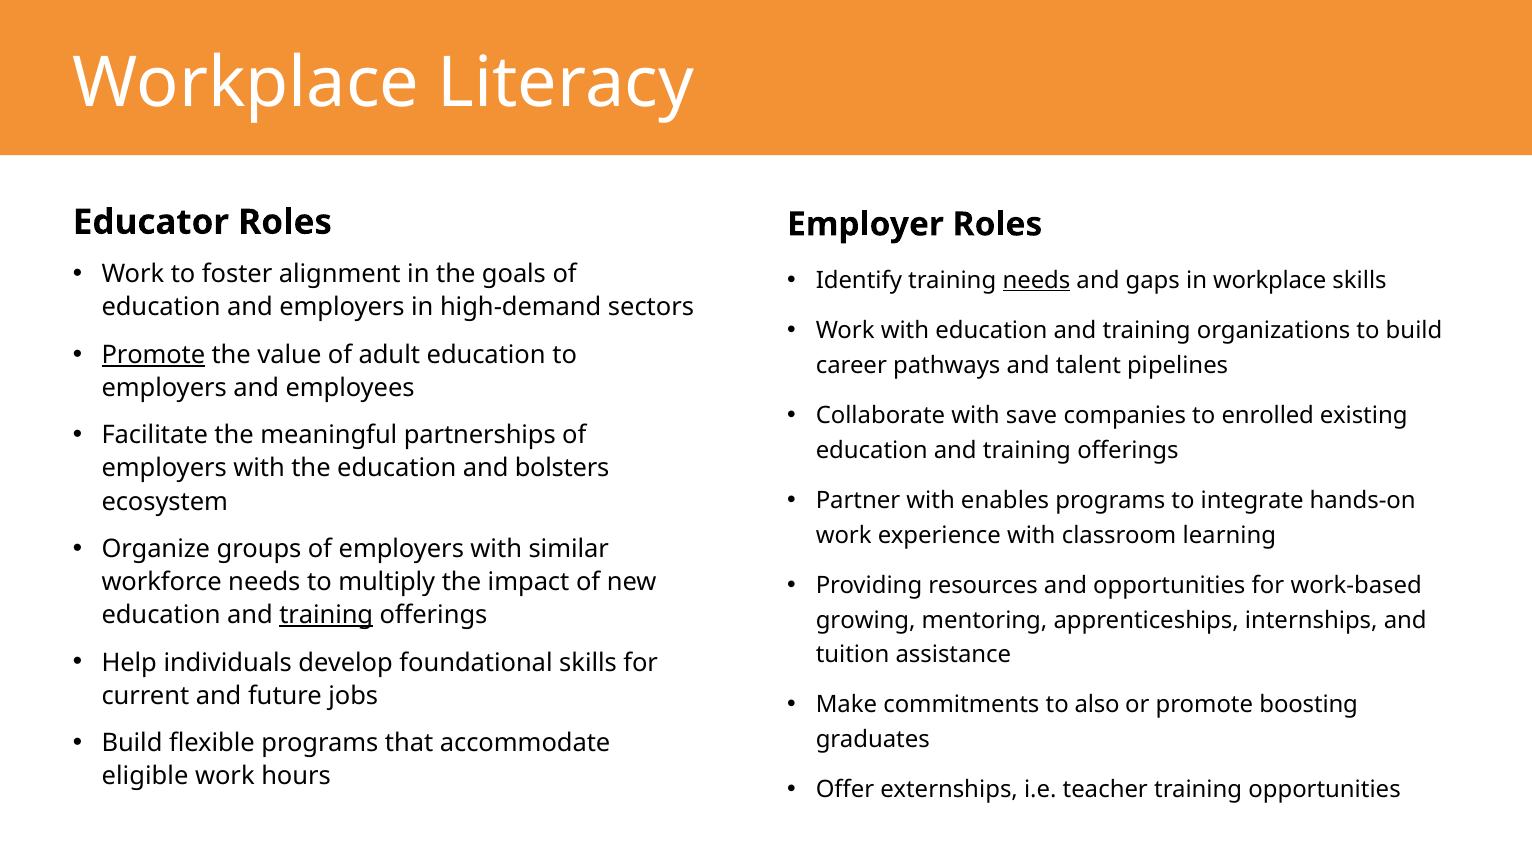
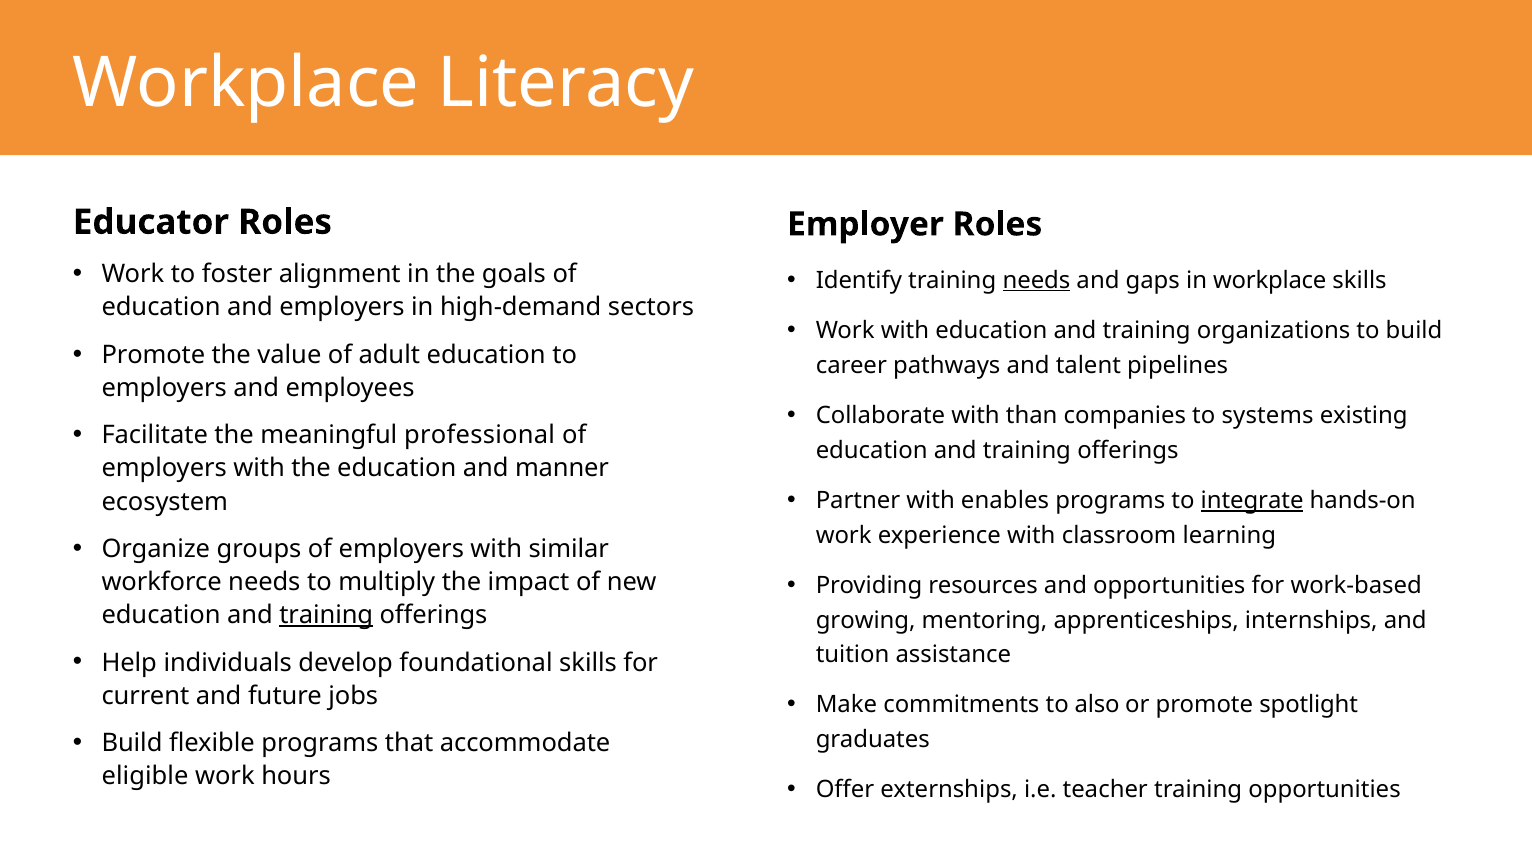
Promote underline: present -> none (153, 355)
save: save -> than (1032, 416)
enrolled: enrolled -> systems (1268, 416)
partnerships: partnerships -> professional (480, 435)
bolsters: bolsters -> manner (562, 468)
integrate underline: none -> present (1252, 501)
boosting: boosting -> spotlight (1309, 705)
